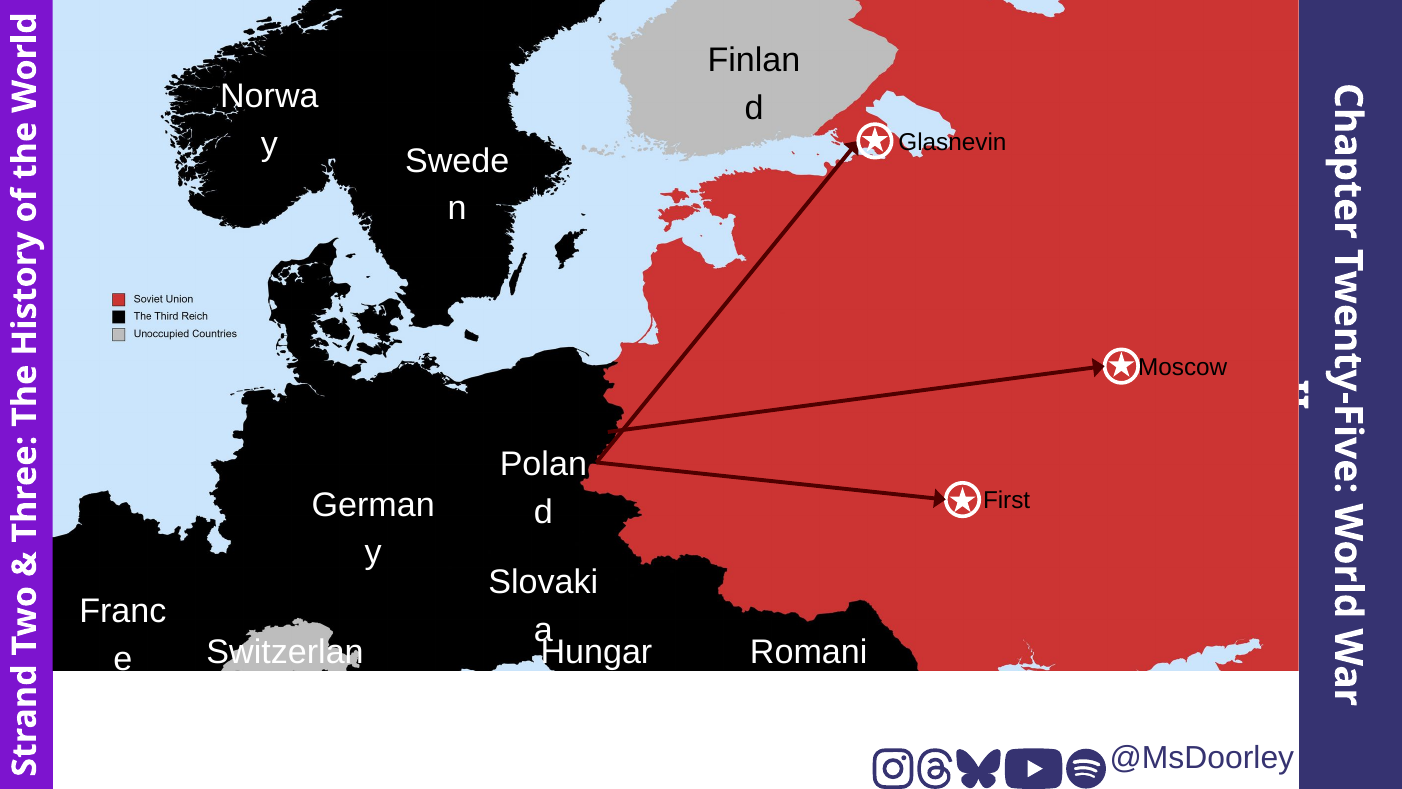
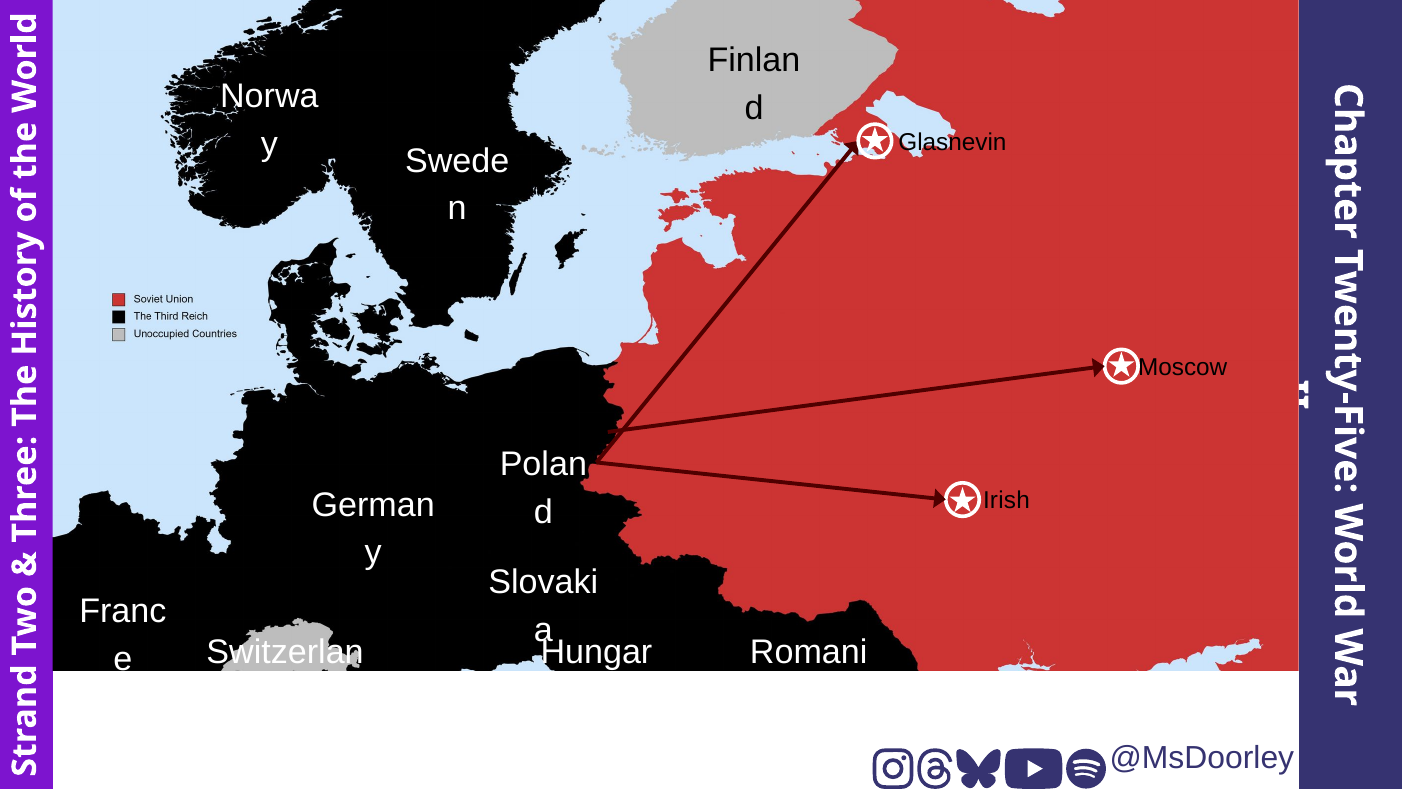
First: First -> Irish (1006, 500)
